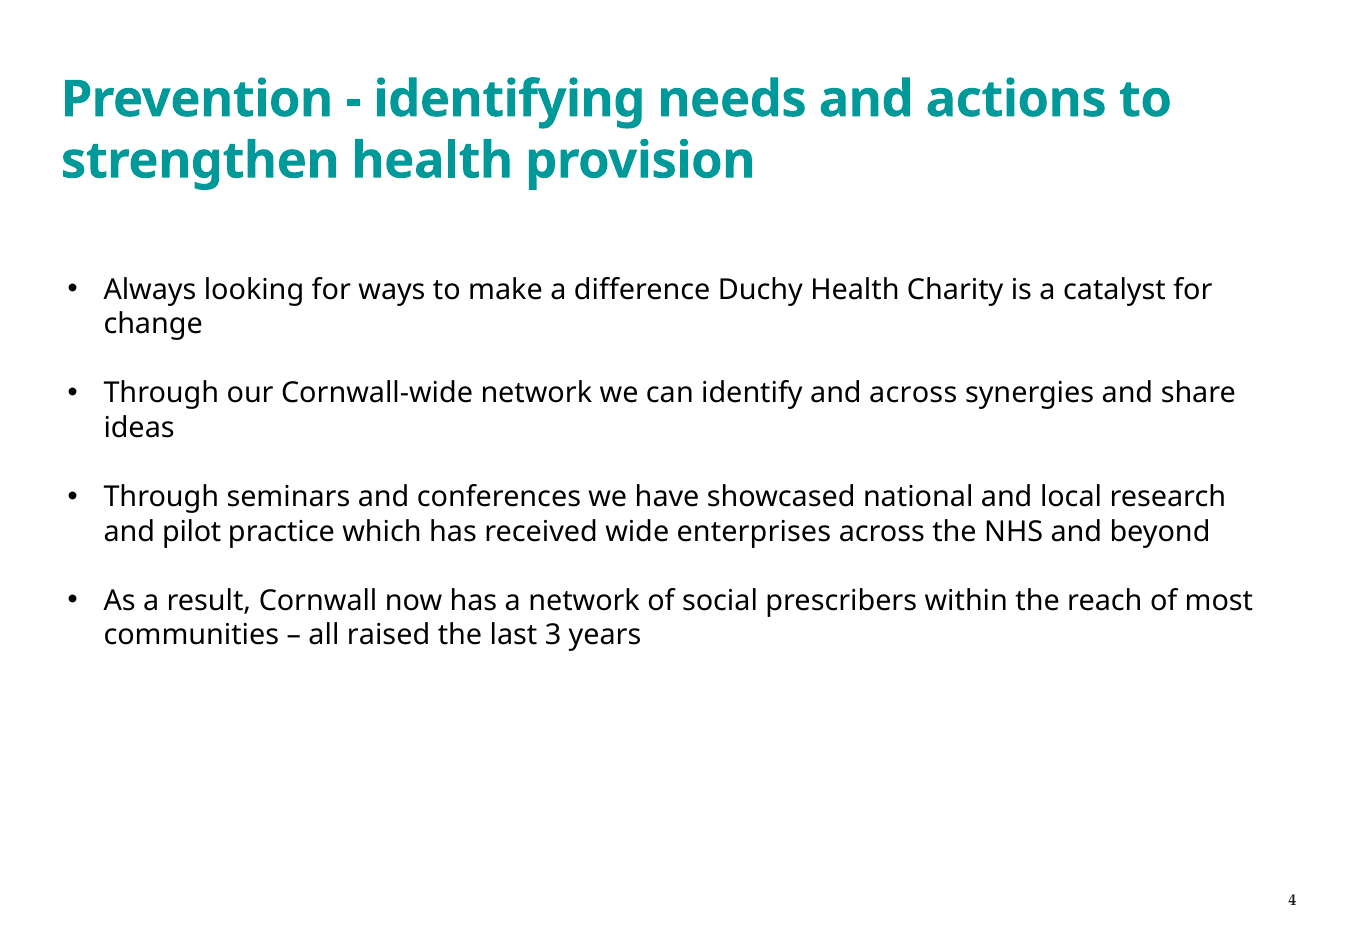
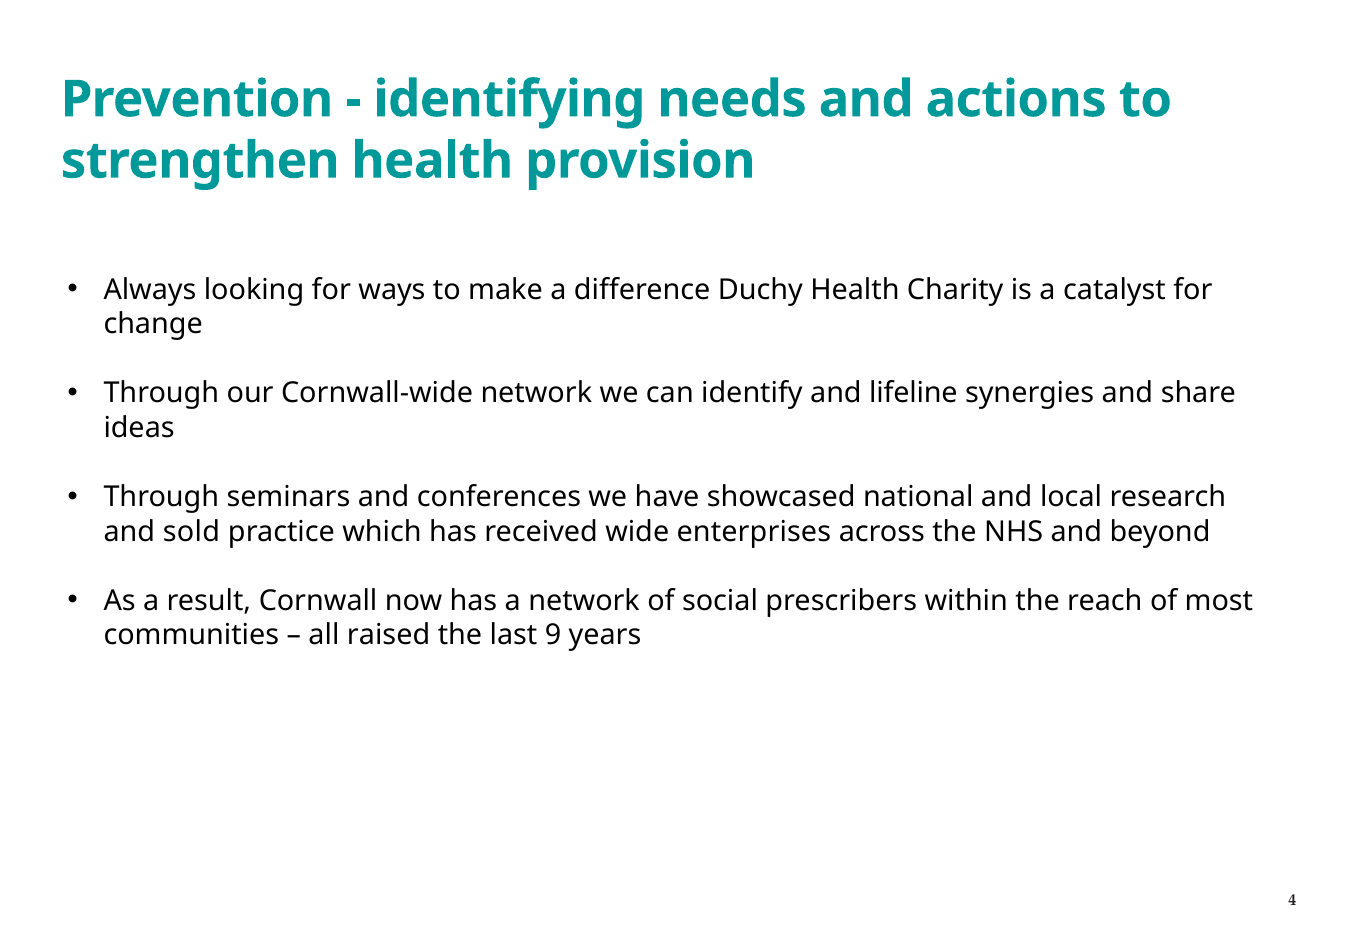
and across: across -> lifeline (913, 393)
pilot: pilot -> sold (191, 532)
3: 3 -> 9 (553, 635)
